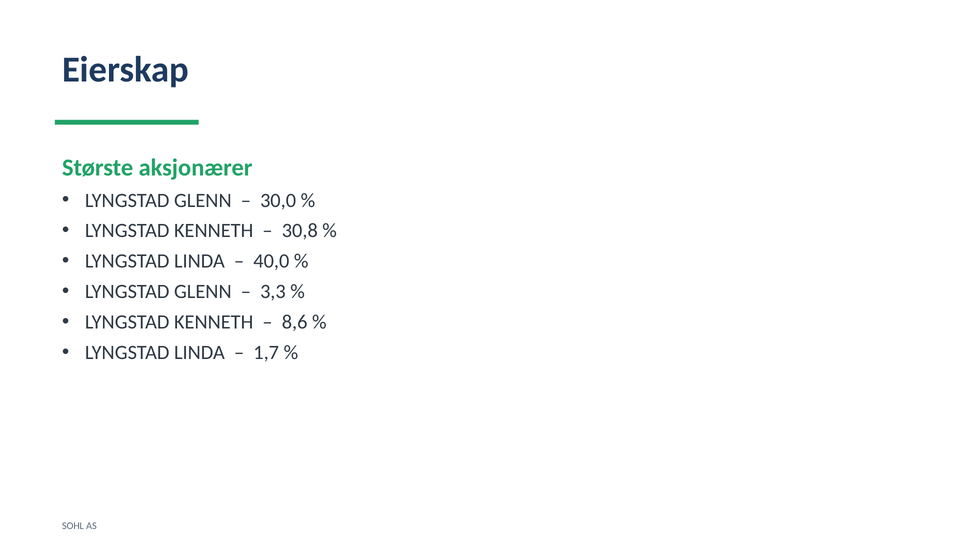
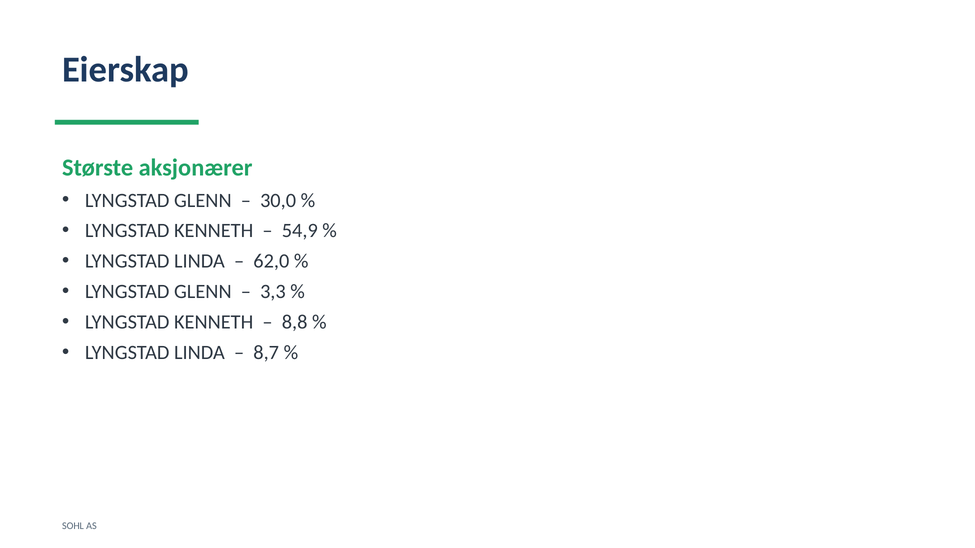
30,8: 30,8 -> 54,9 (300, 231)
40,0: 40,0 -> 62,0 (271, 261)
8,6: 8,6 -> 8,8 (295, 322)
1,7: 1,7 -> 8,7 (266, 353)
